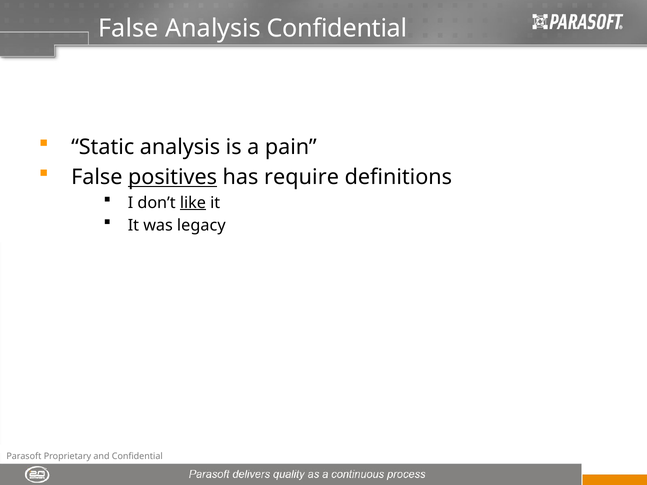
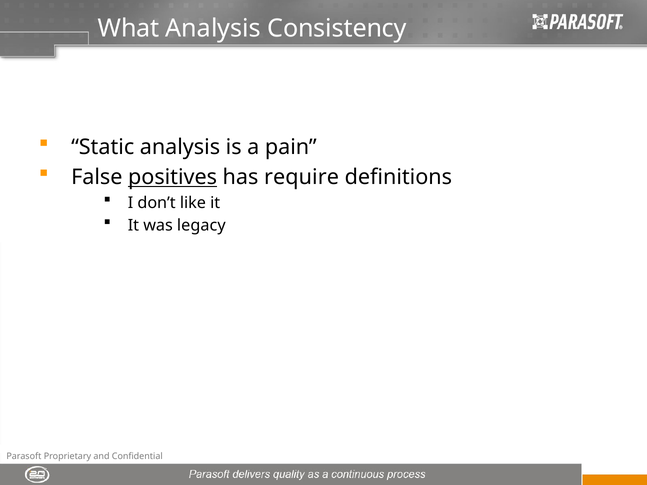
False: False -> What (129, 29)
Analysis Confidential: Confidential -> Consistency (337, 29)
like underline: present -> none (193, 203)
